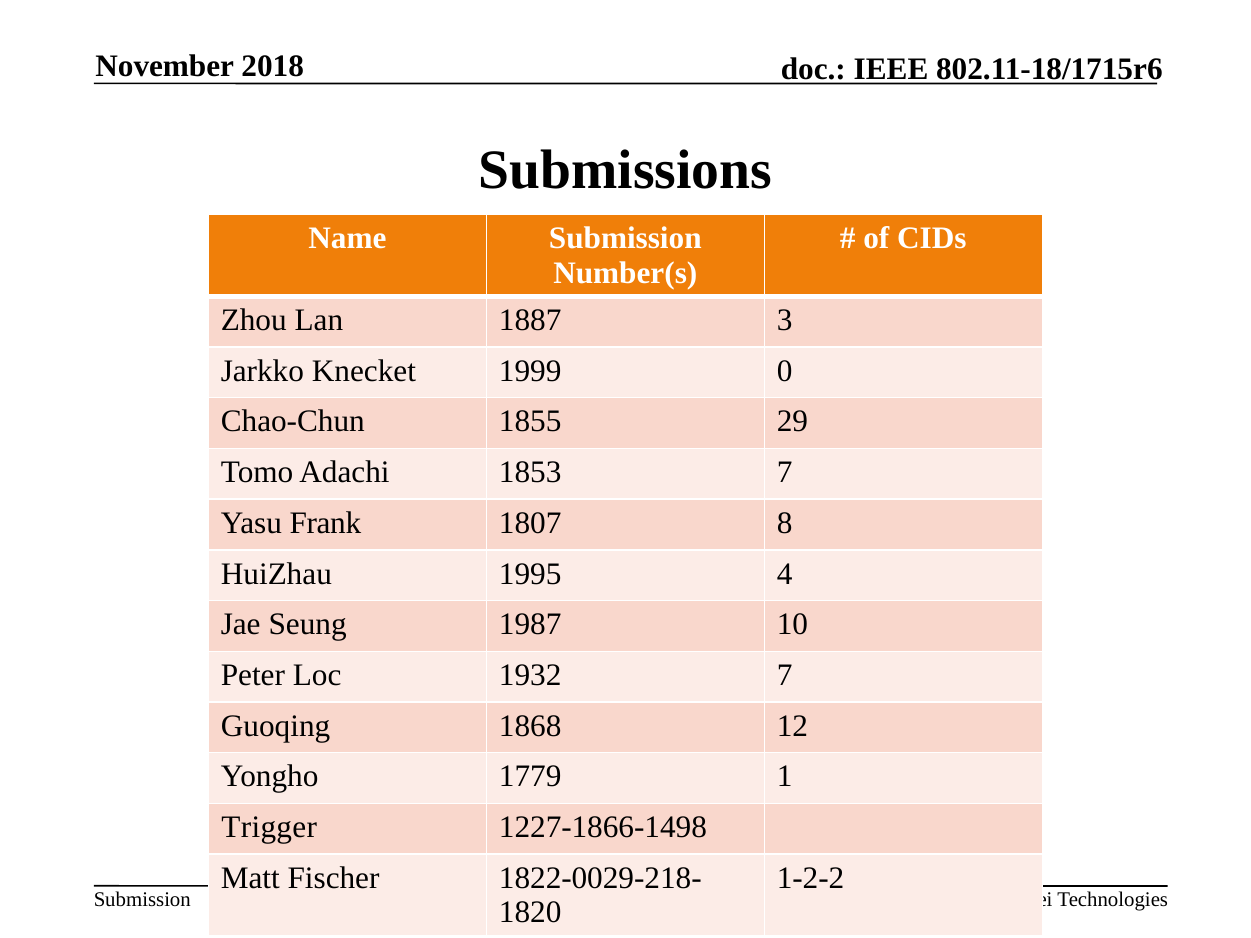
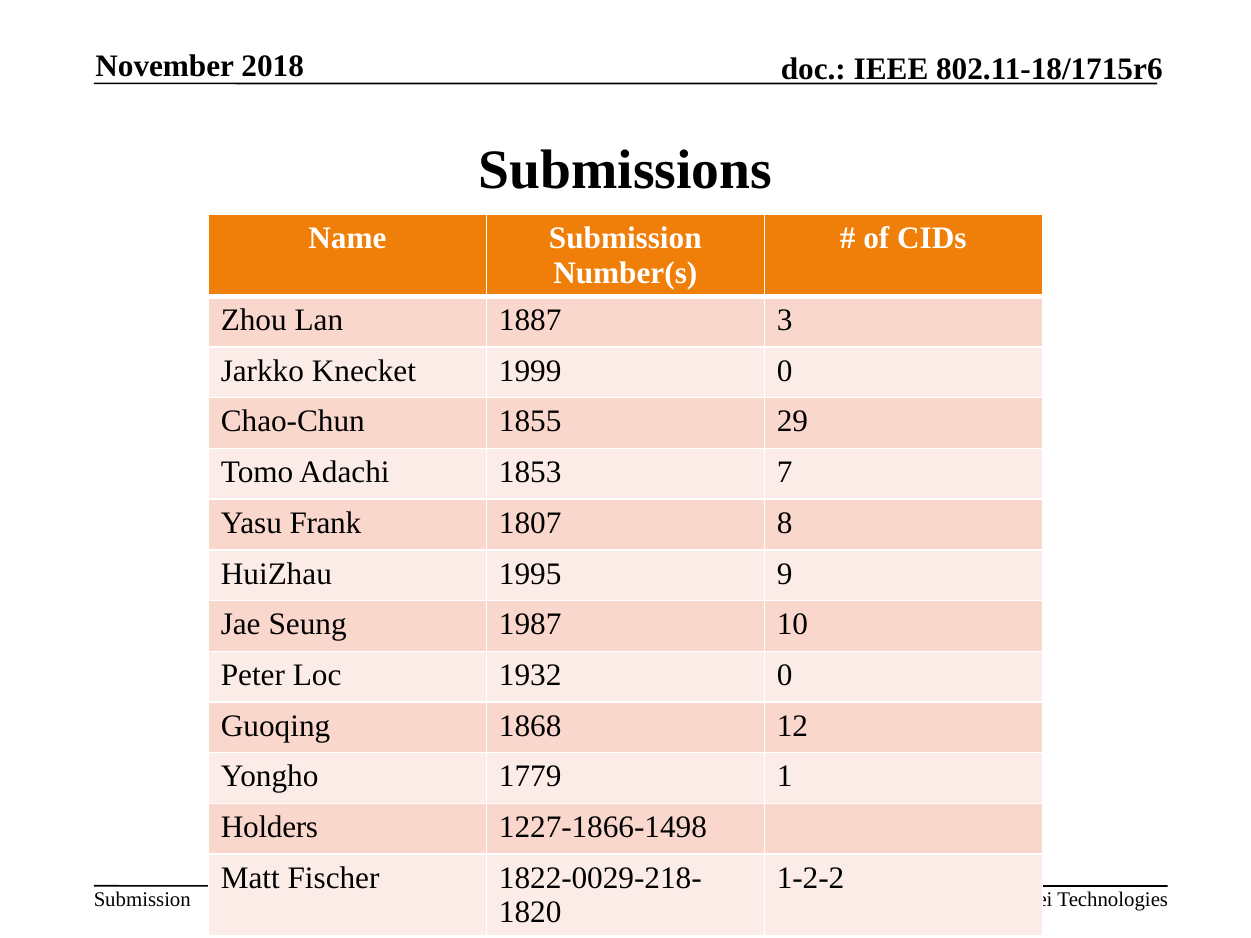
4: 4 -> 9 (785, 574)
1932 7: 7 -> 0 (785, 675)
Trigger: Trigger -> Holders (270, 828)
